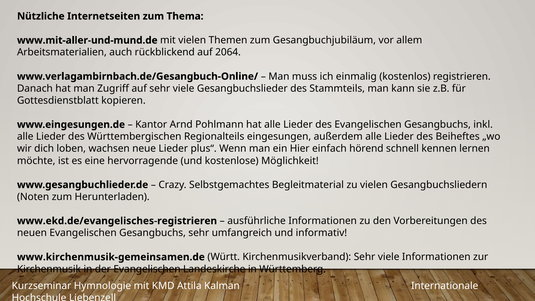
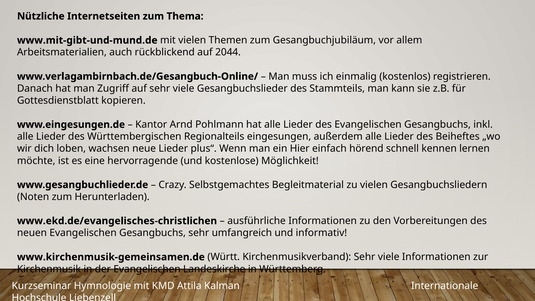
www.mit-aller-und-mund.de: www.mit-aller-und-mund.de -> www.mit-gibt-und-mund.de (87, 40)
2064: 2064 -> 2044 (228, 52)
www.ekd.de/evangelisches-registrieren: www.ekd.de/evangelisches-registrieren -> www.ekd.de/evangelisches-christlichen (117, 221)
